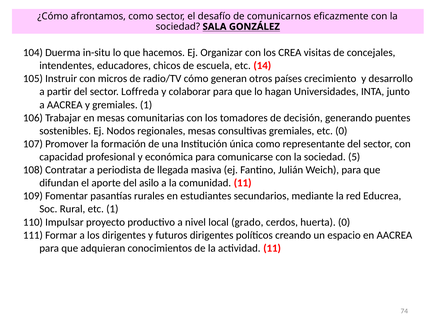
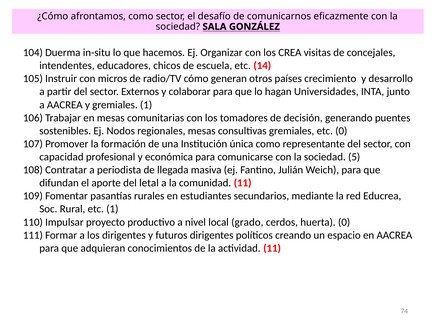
Loffreda: Loffreda -> Externos (140, 92)
asilo: asilo -> letal (149, 183)
